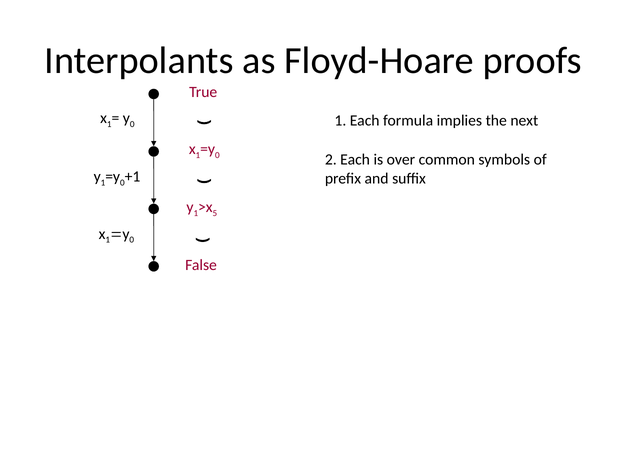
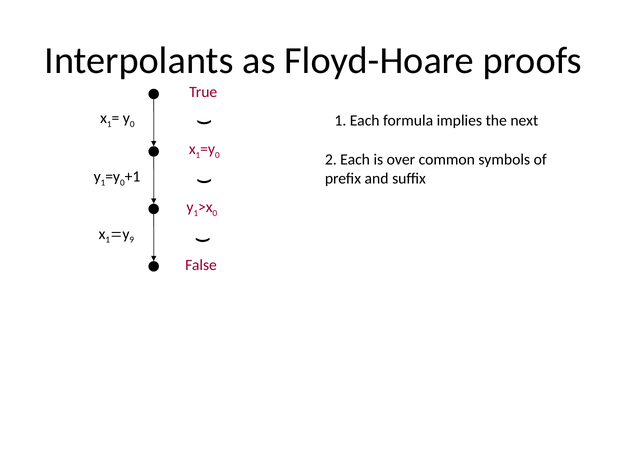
5: 5 -> 0 (215, 213)
0: 0 -> 9 (132, 240)
